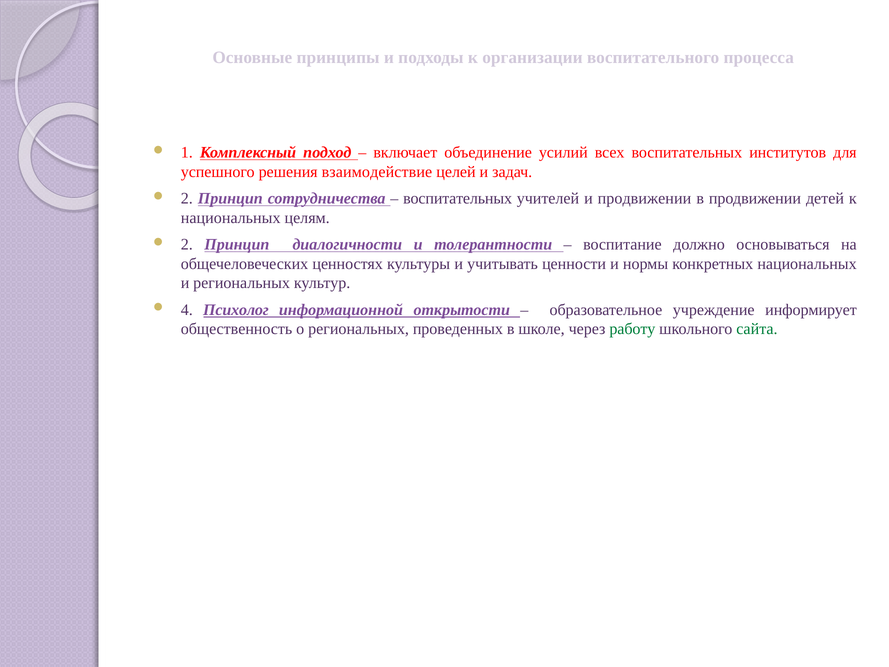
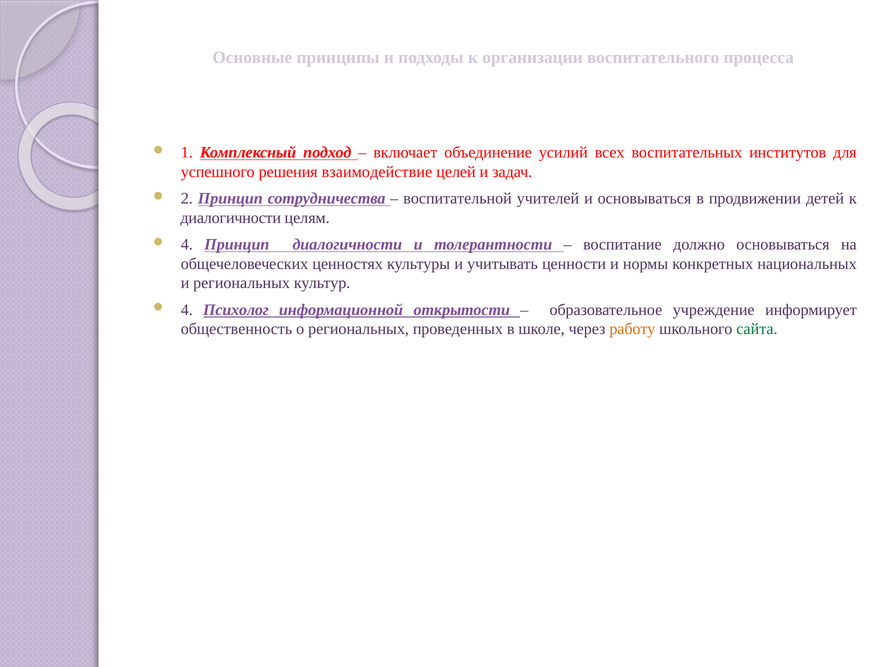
воспитательных: воспитательных -> воспитательной (458, 198)
и продвижении: продвижении -> основываться (645, 198)
национальных: национальных -> диалогичности (231, 218)
2: 2 -> 4 (187, 244)
работу colour: green -> orange (632, 329)
